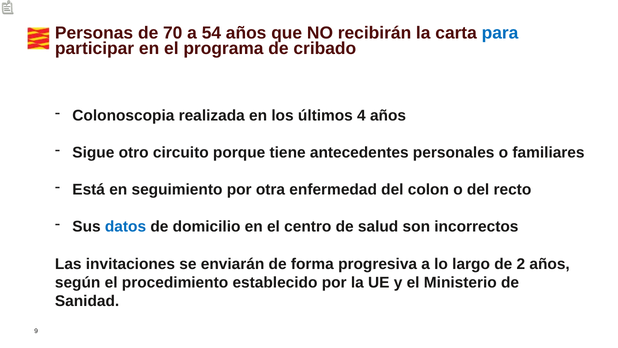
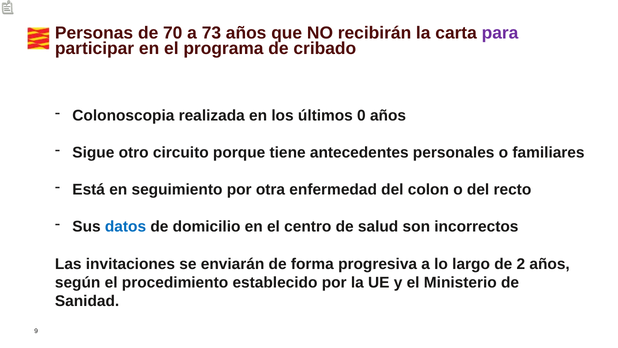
54: 54 -> 73 (211, 33)
para colour: blue -> purple (500, 33)
4: 4 -> 0 (361, 115)
